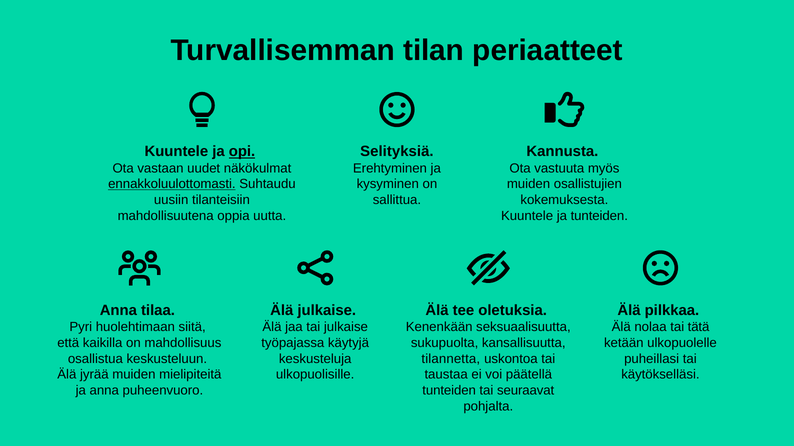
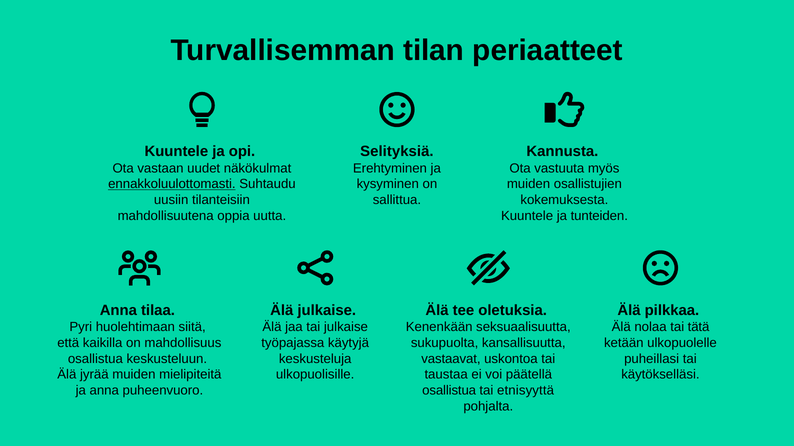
opi underline: present -> none (242, 152)
tilannetta: tilannetta -> vastaavat (451, 359)
tunteiden: tunteiden -> osallistua (449, 391)
seuraavat: seuraavat -> etnisyyttä (526, 391)
